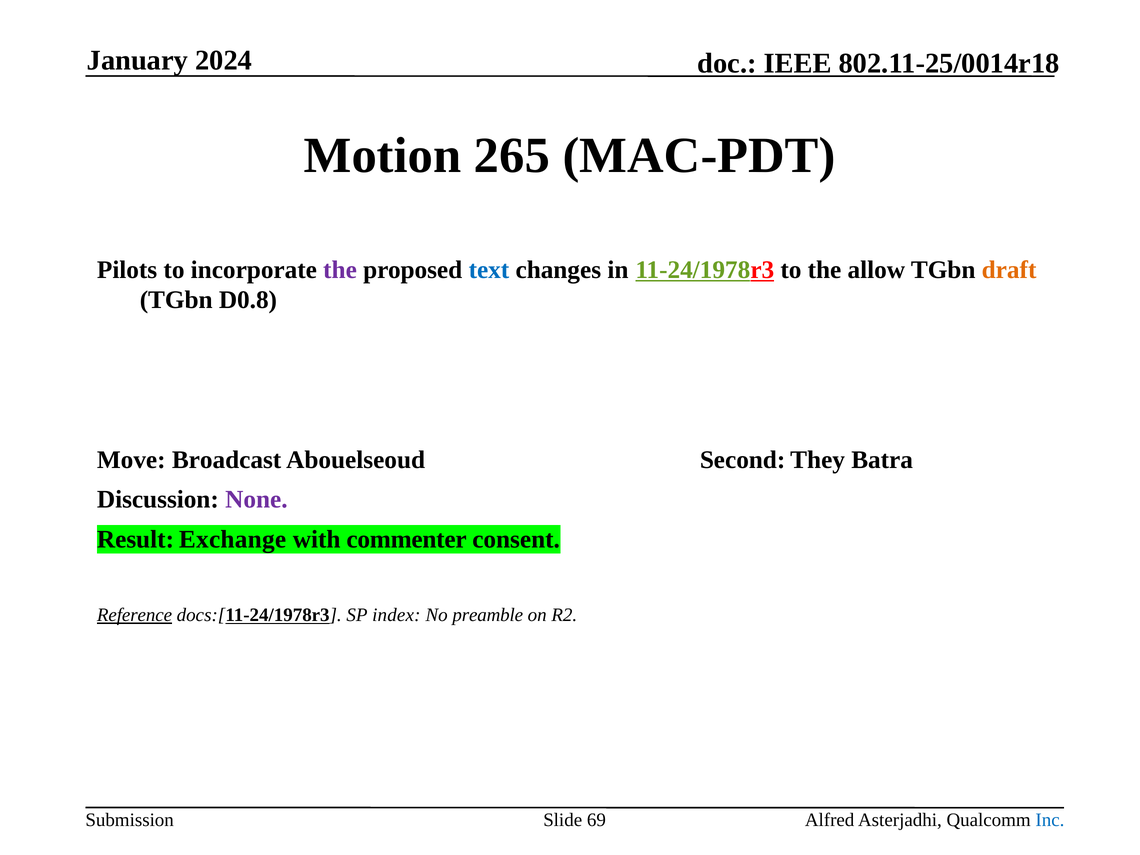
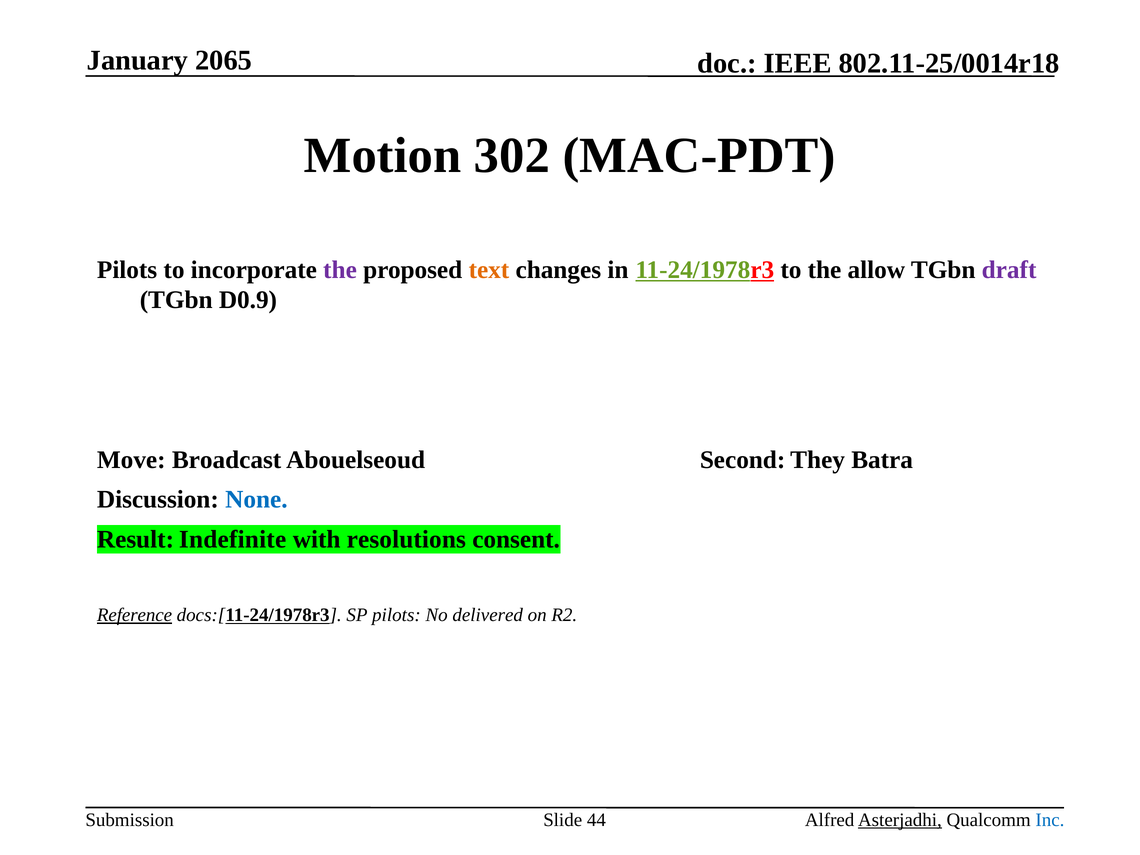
2024: 2024 -> 2065 (224, 60)
265: 265 -> 302 (512, 155)
text colour: blue -> orange (489, 270)
draft colour: orange -> purple (1009, 270)
D0.8: D0.8 -> D0.9 (248, 300)
None colour: purple -> blue (256, 500)
Exchange: Exchange -> Indefinite (233, 539)
commenter: commenter -> resolutions (406, 539)
SP index: index -> pilots (396, 615)
preamble: preamble -> delivered (488, 615)
69: 69 -> 44 (596, 820)
Asterjadhi underline: none -> present (900, 820)
